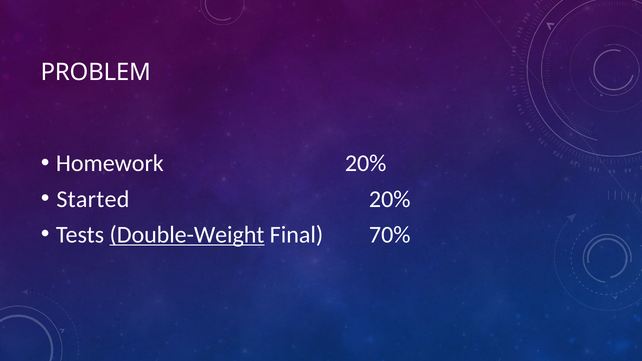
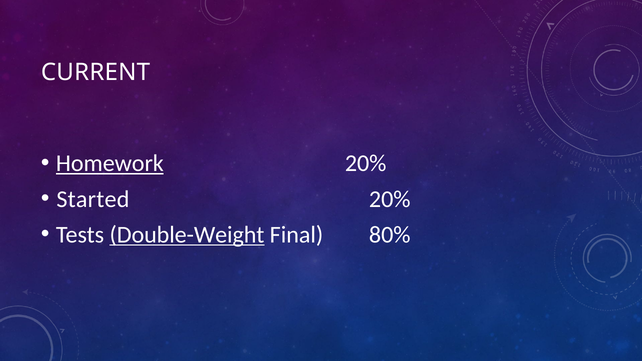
PROBLEM: PROBLEM -> CURRENT (96, 72)
Homework underline: none -> present (110, 164)
70%: 70% -> 80% (390, 235)
